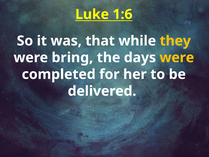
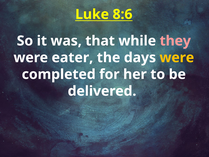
1:6: 1:6 -> 8:6 (123, 14)
they colour: yellow -> pink (175, 41)
bring: bring -> eater (72, 58)
